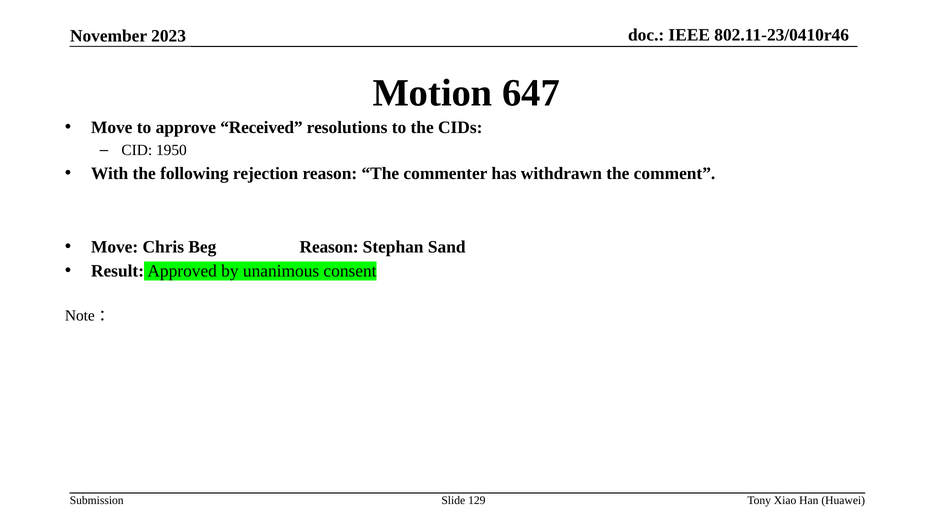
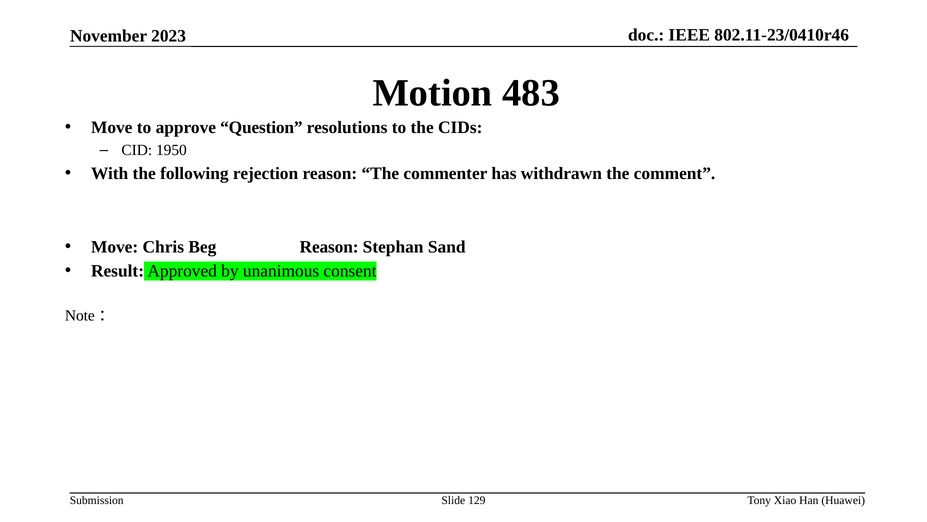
647: 647 -> 483 (531, 93)
Received: Received -> Question (261, 128)
